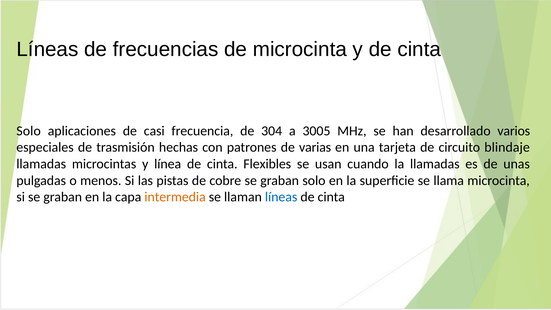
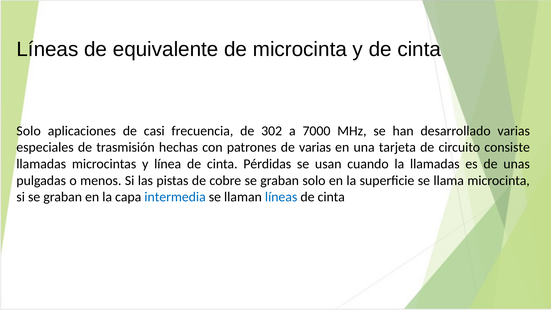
frecuencias: frecuencias -> equivalente (166, 49)
304: 304 -> 302 (272, 131)
3005: 3005 -> 7000 (316, 131)
desarrollado varios: varios -> varias (514, 131)
blindaje: blindaje -> consiste (507, 147)
Flexibles: Flexibles -> Pérdidas (267, 164)
intermedia colour: orange -> blue (175, 197)
